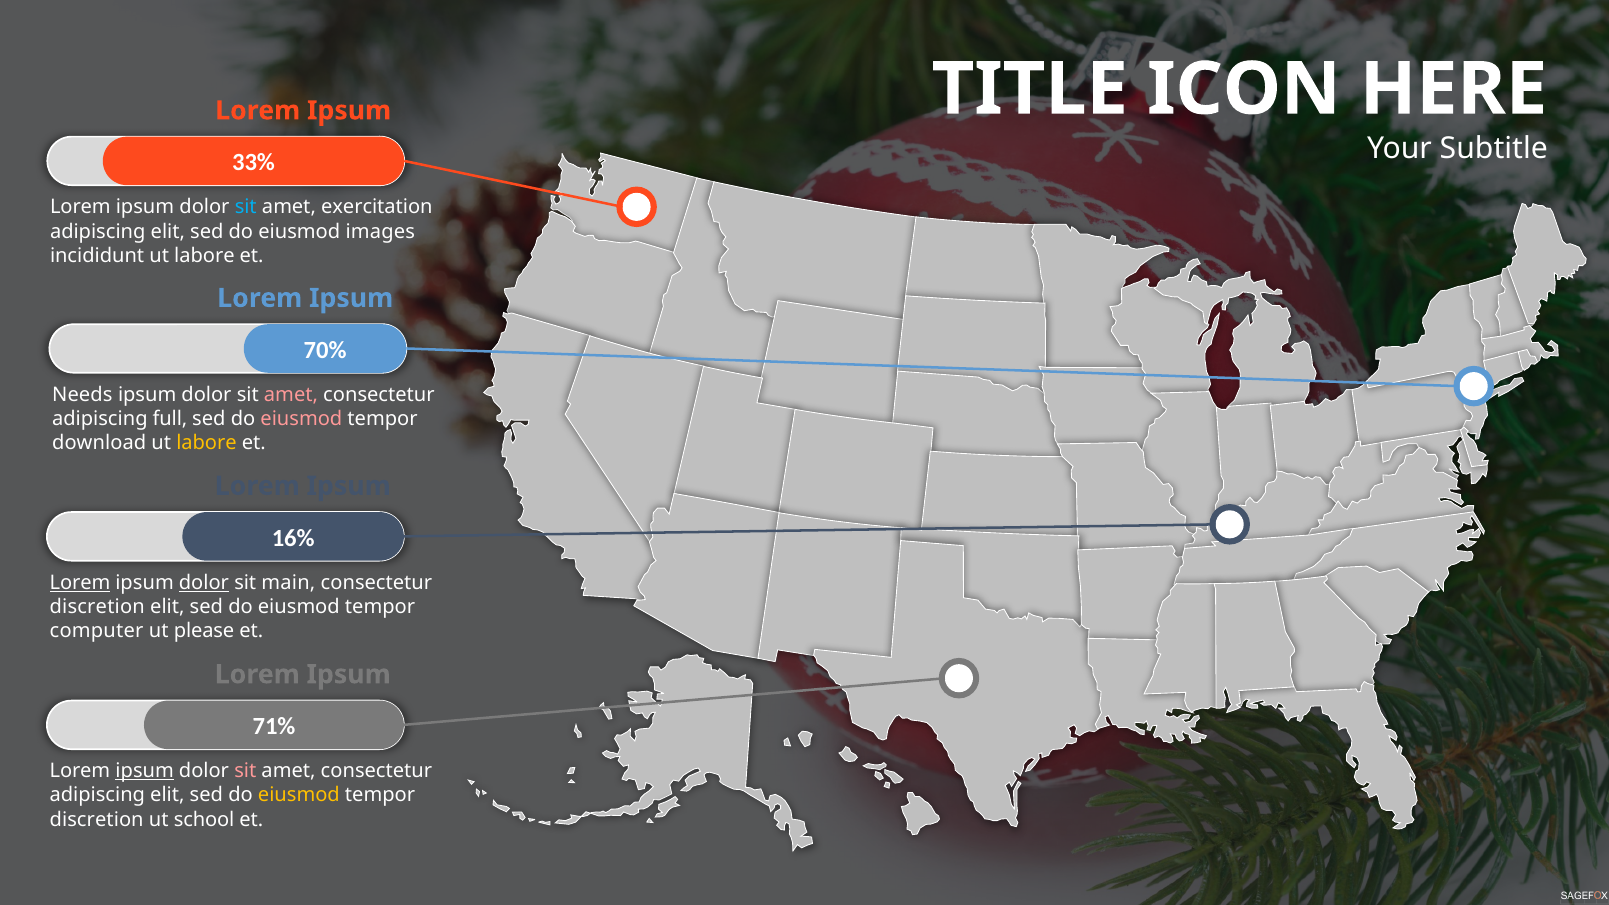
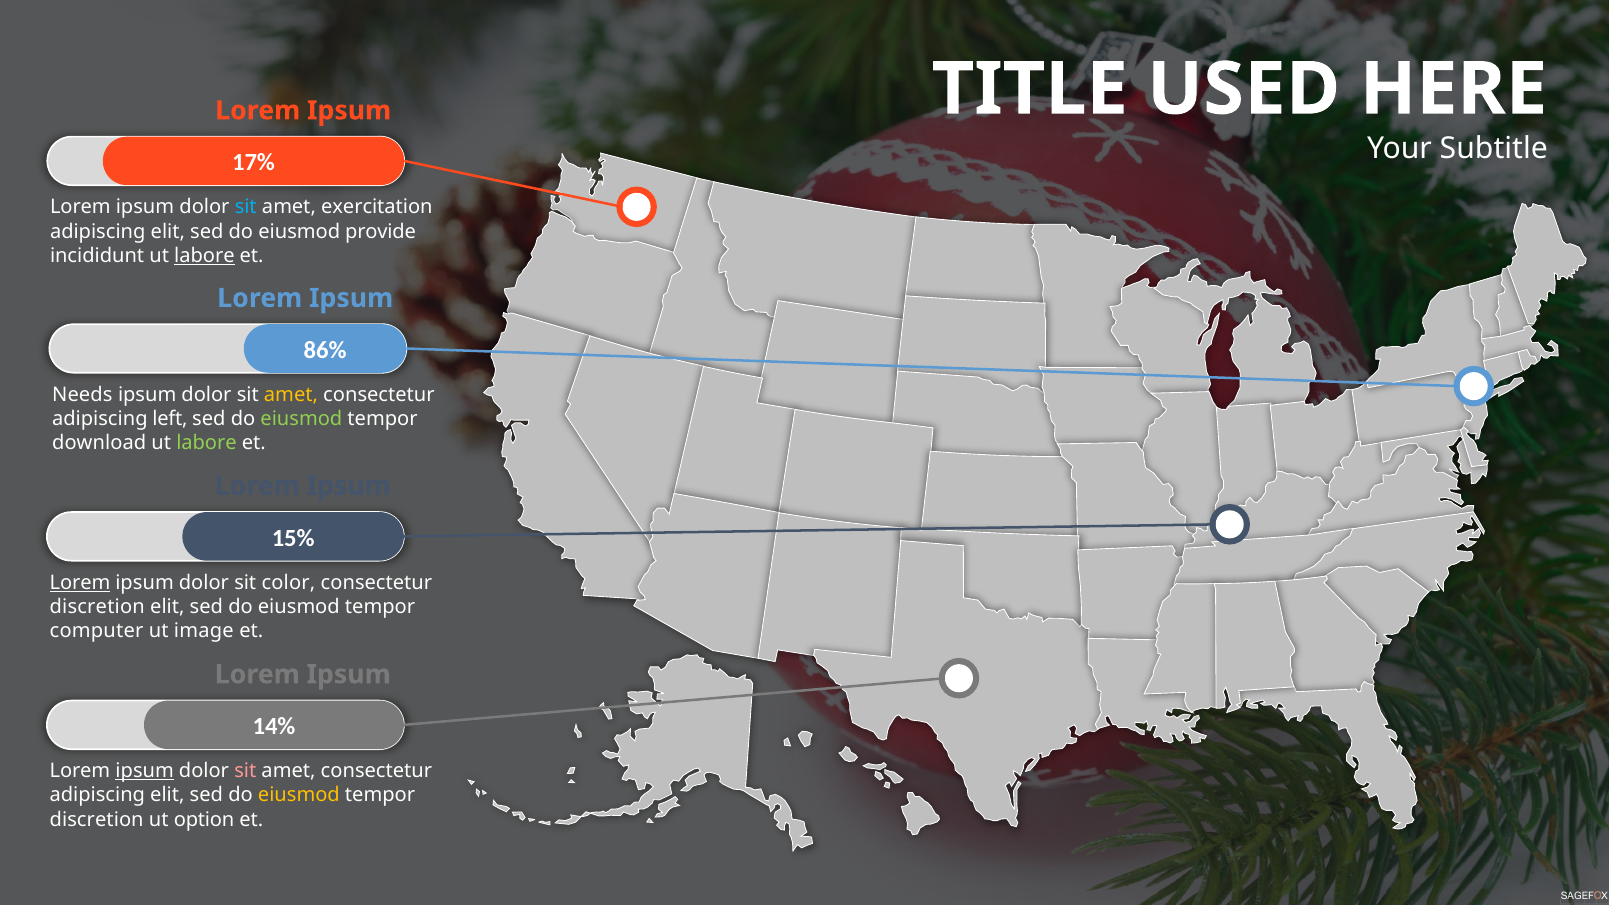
ICON: ICON -> USED (1244, 89)
33%: 33% -> 17% (254, 163)
images: images -> provide (381, 231)
labore underline: none -> present (204, 256)
70%: 70% -> 86% (325, 350)
amet colour: pink -> yellow (291, 395)
full: full -> left (170, 419)
eiusmod colour: pink -> light green (301, 419)
labore colour: yellow -> light green (207, 443)
16%: 16% -> 15% (293, 538)
dolor underline: present -> none (204, 583)
main: main -> color (288, 583)
please: please -> image (204, 631)
71%: 71% -> 14% (274, 727)
school: school -> option (204, 820)
